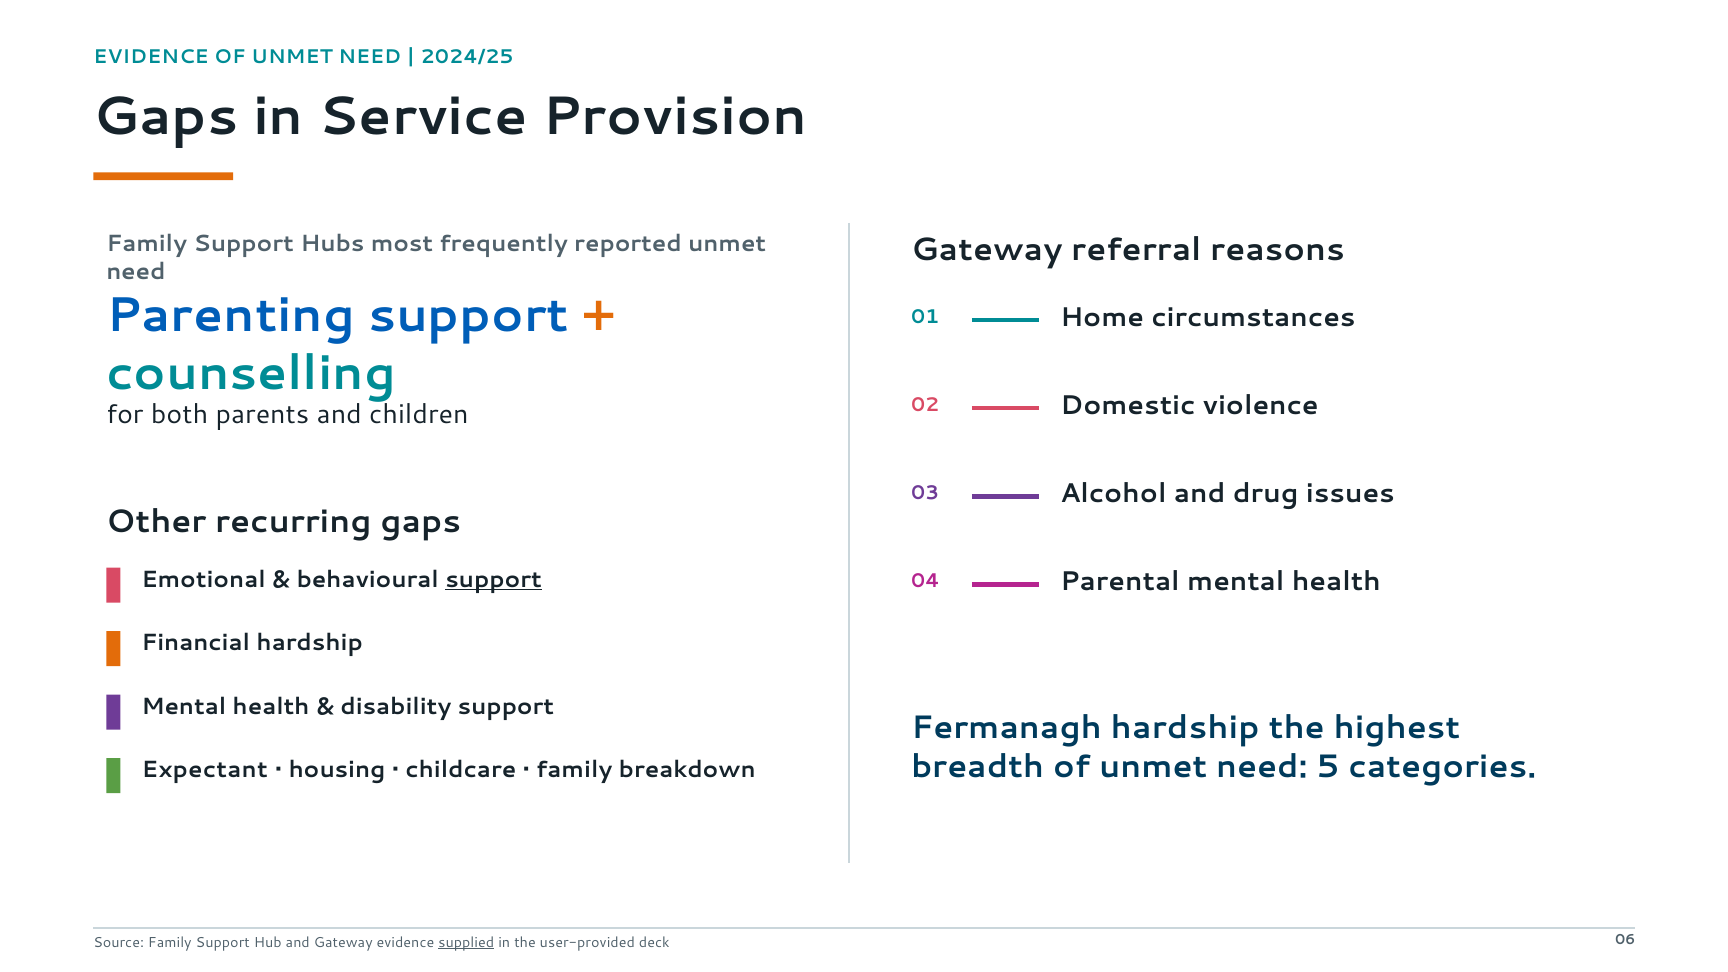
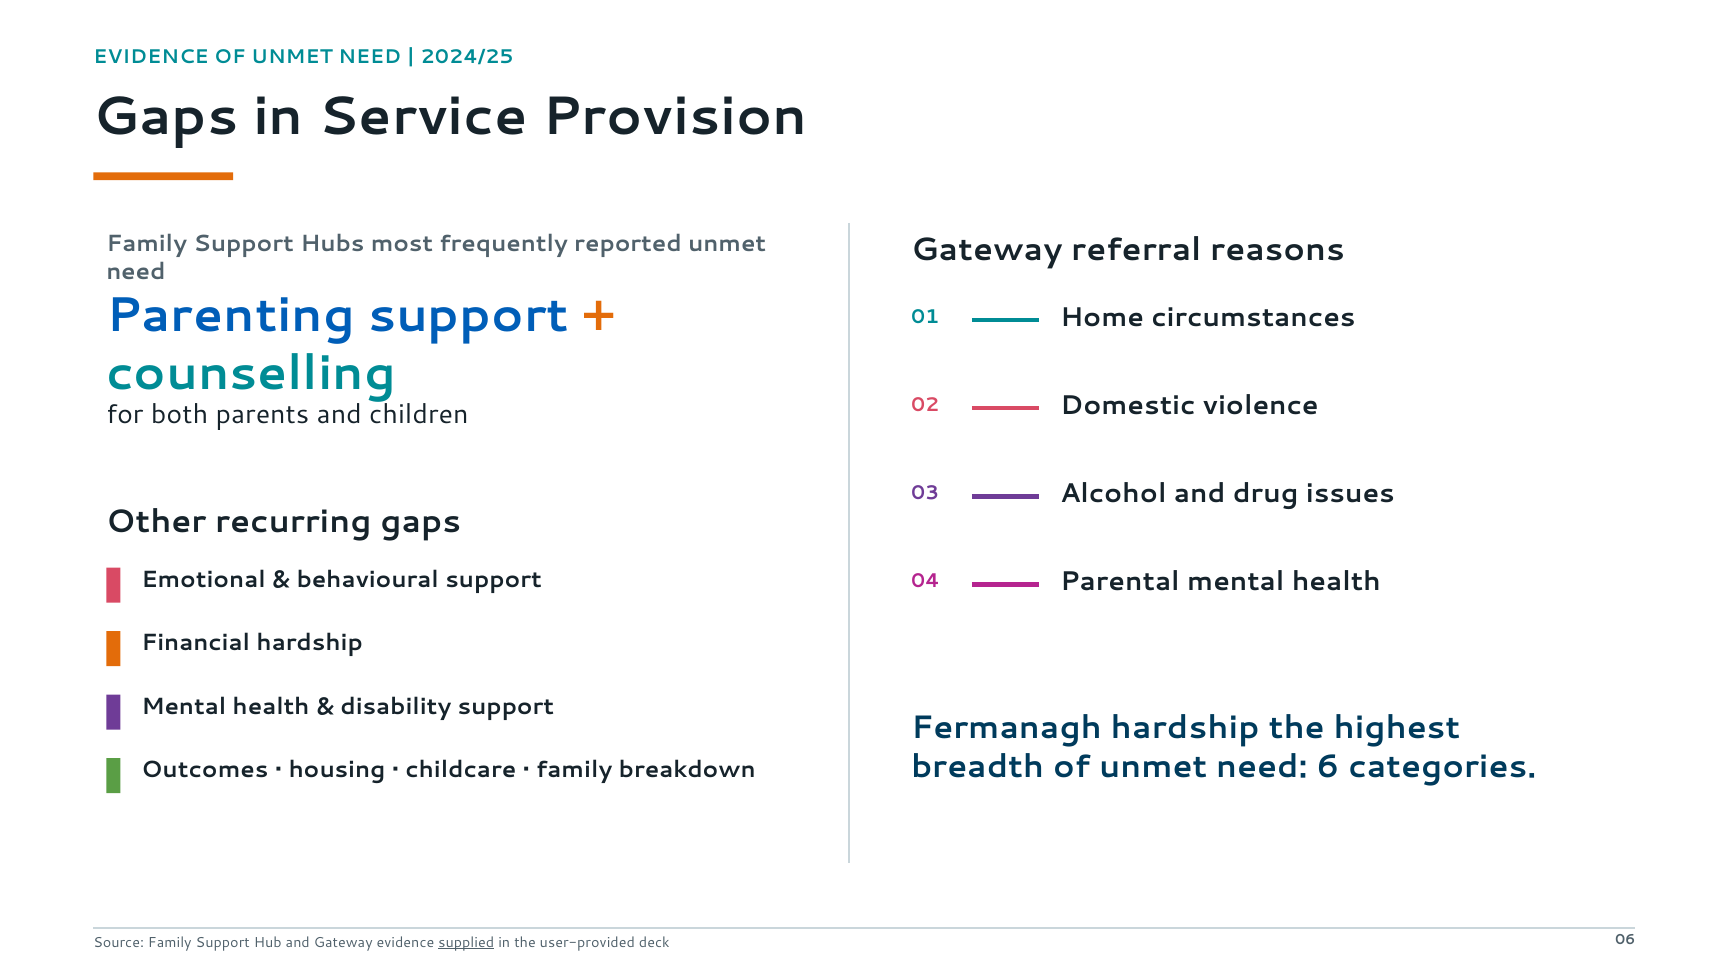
support underline: present -> none (494, 579)
5: 5 -> 6 (1328, 767)
Expectant: Expectant -> Outcomes (205, 770)
